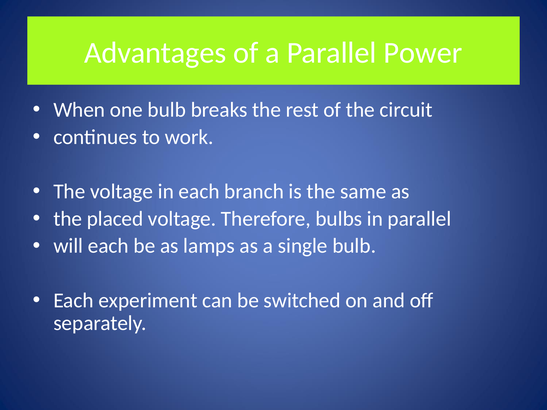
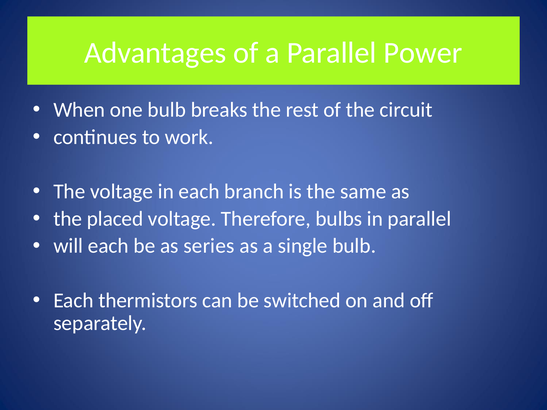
lamps: lamps -> series (209, 246)
experiment: experiment -> thermistors (148, 301)
